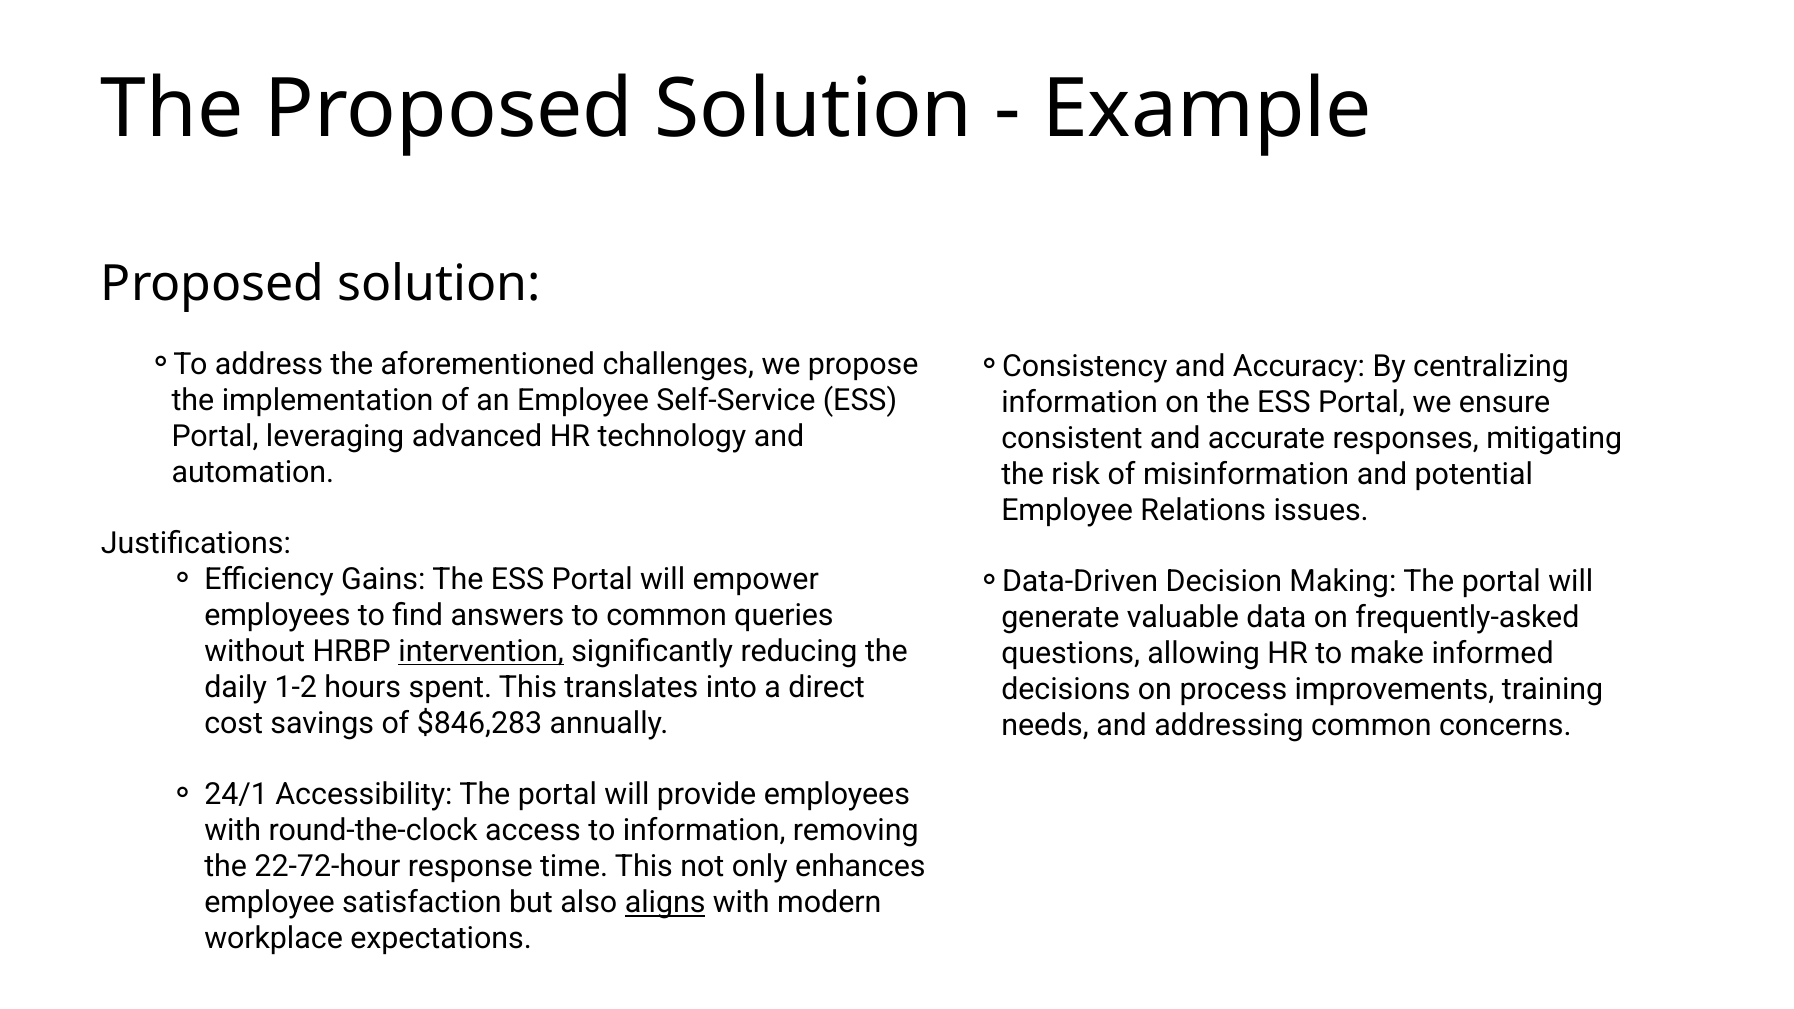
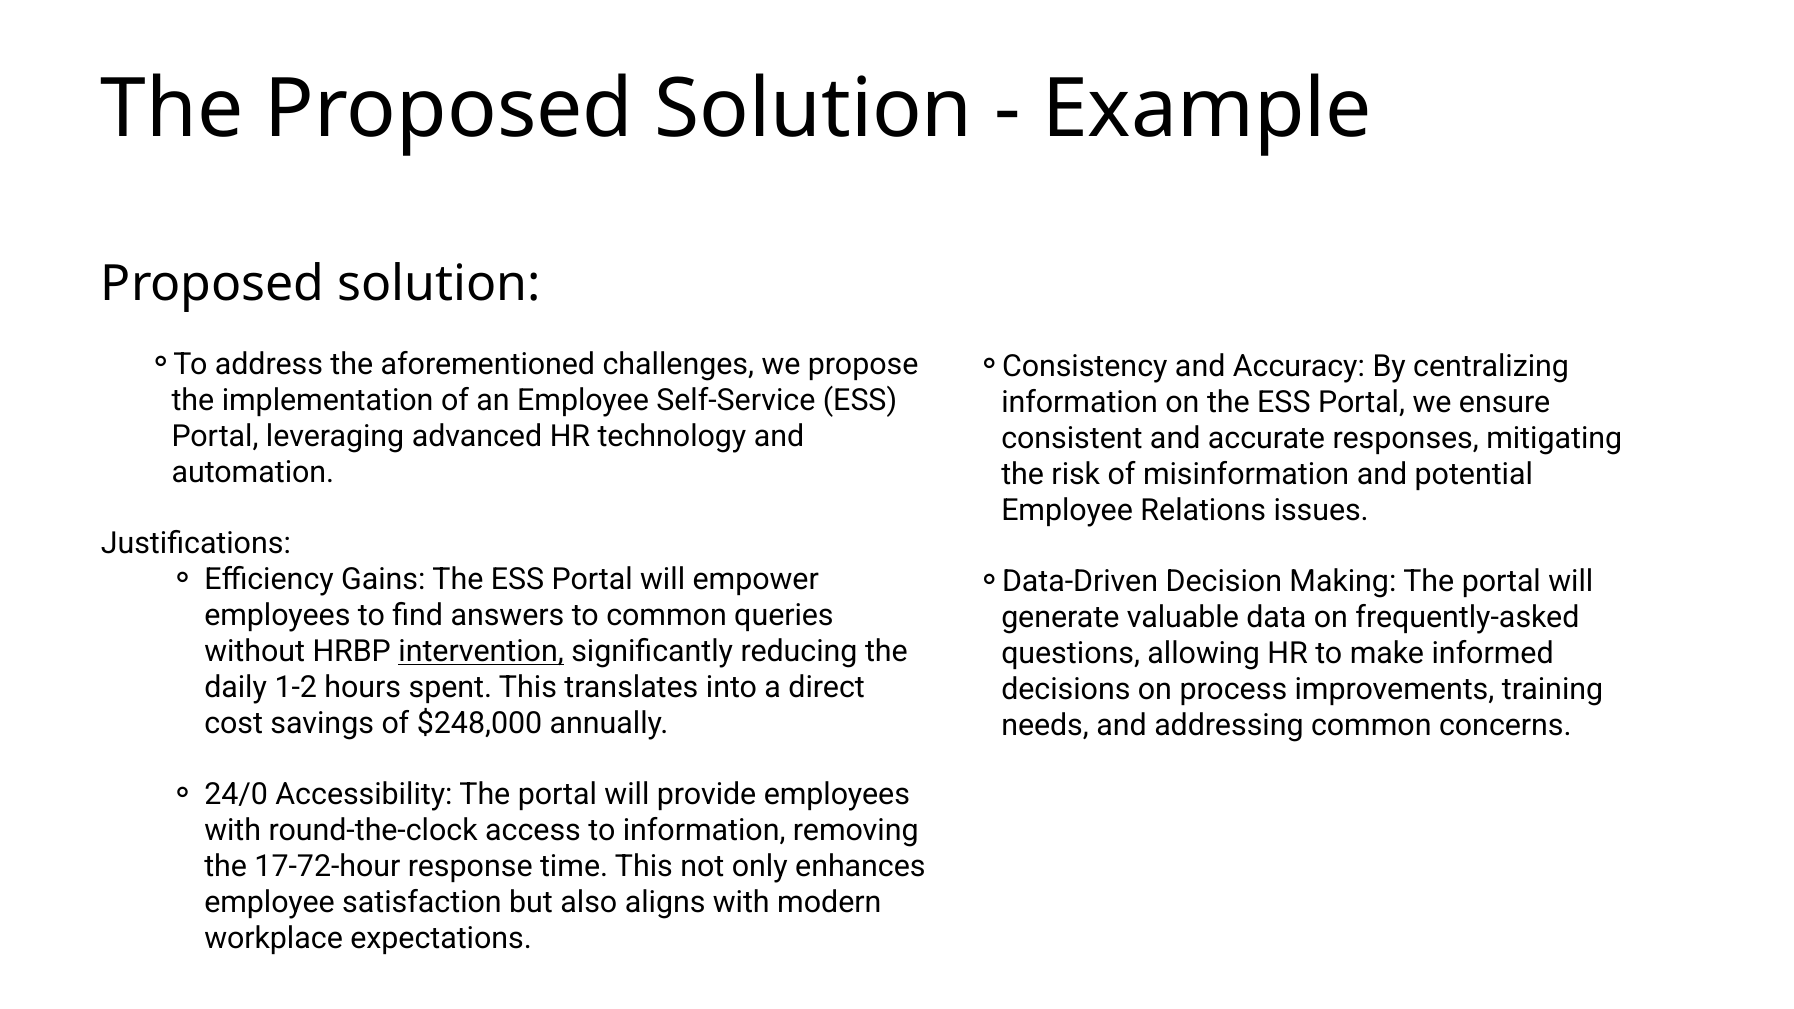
$846,283: $846,283 -> $248,000 (480, 723)
24/1: 24/1 -> 24/0 (236, 795)
22-72-hour: 22-72-hour -> 17-72-hour (327, 867)
aligns underline: present -> none (665, 903)
